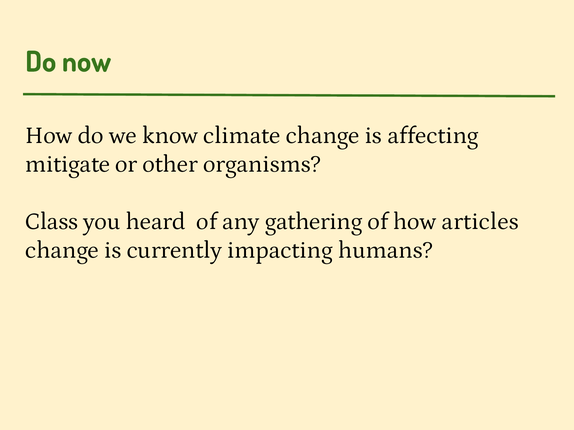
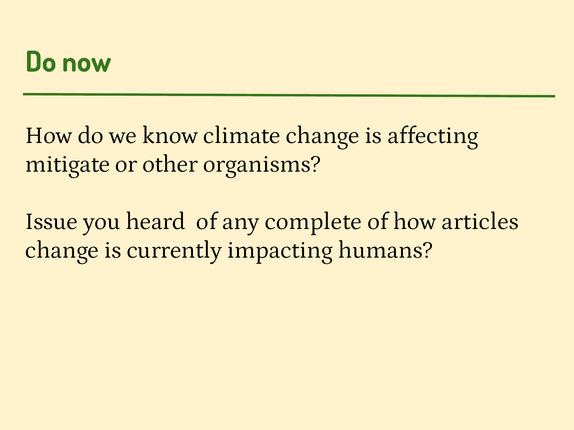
Class: Class -> Issue (51, 222)
gathering: gathering -> complete (313, 222)
